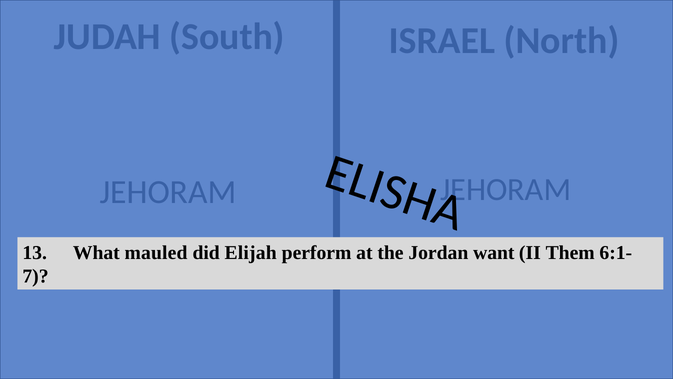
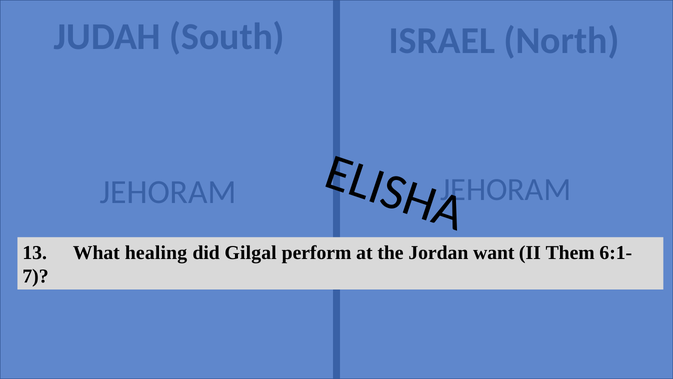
mauled: mauled -> healing (156, 253)
Elijah: Elijah -> Gilgal (251, 253)
